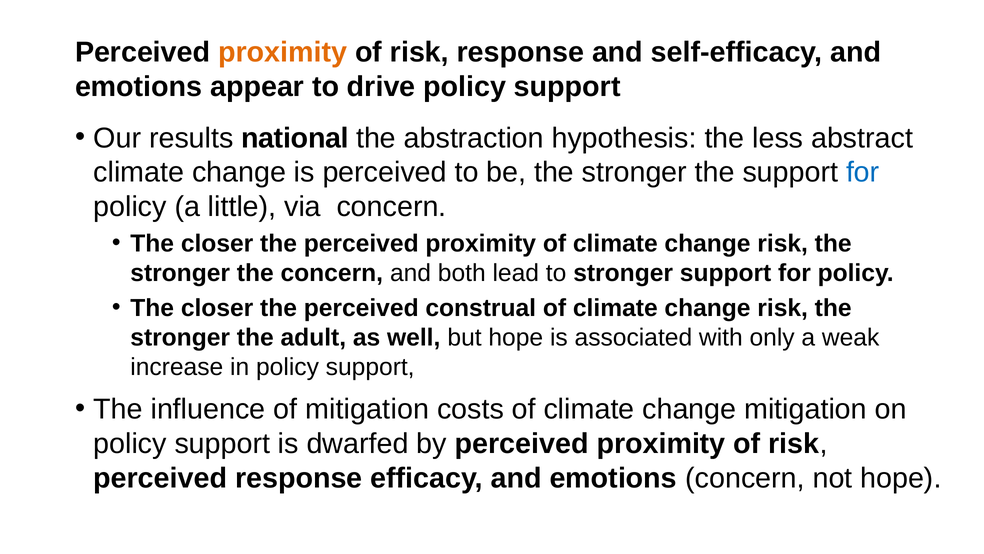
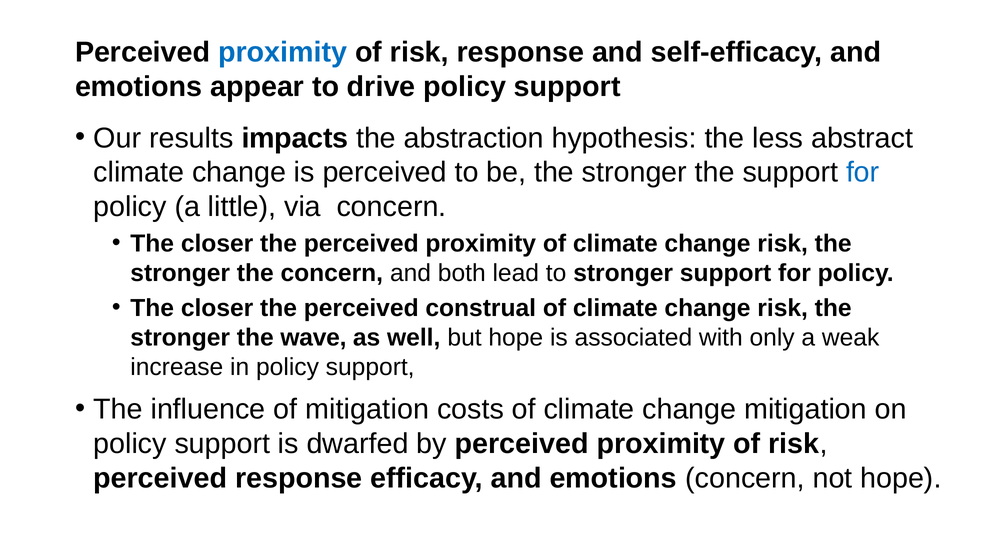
proximity colour: orange -> blue (283, 52)
national: national -> impacts (295, 138)
adult: adult -> wave (313, 337)
